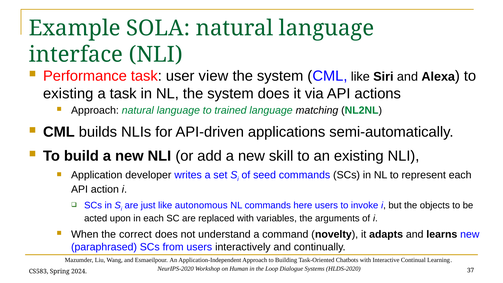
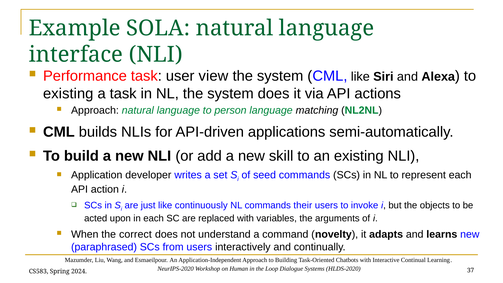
trained: trained -> person (231, 110)
autonomous: autonomous -> continuously (201, 205)
here: here -> their (303, 205)
